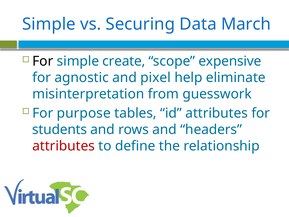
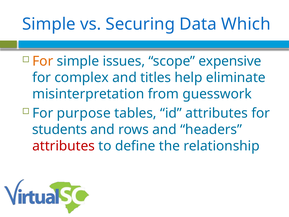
March: March -> Which (246, 24)
For colour: black -> orange (43, 61)
create: create -> issues (124, 61)
agnostic: agnostic -> complex (82, 77)
pixel: pixel -> titles (156, 77)
